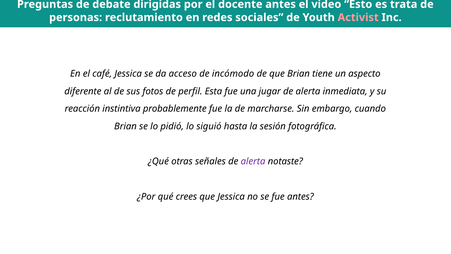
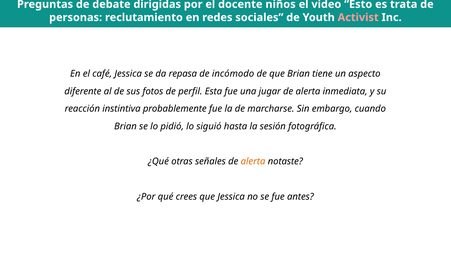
docente antes: antes -> niños (281, 4)
acceso: acceso -> repasa (183, 74)
alerta colour: purple -> orange (253, 161)
